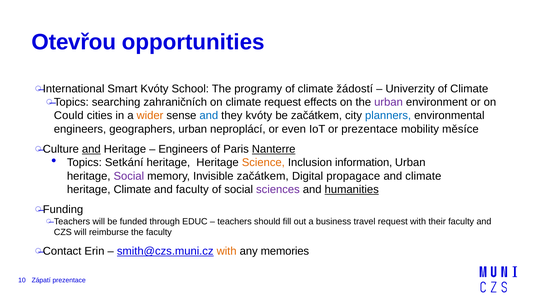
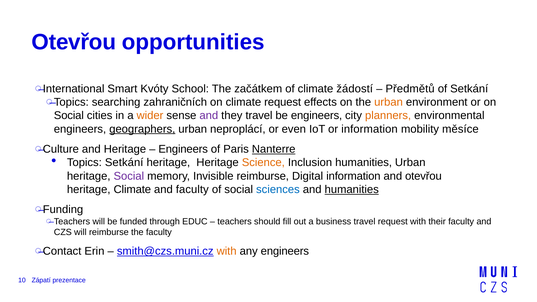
programy: programy -> začátkem (258, 89)
Univerzity: Univerzity -> Předmětů (410, 89)
Climate: Climate -> Setkání (469, 89)
urban colour: purple -> orange (389, 102)
Could: Could -> Social (69, 116)
and colour: blue -> purple (209, 116)
they kvóty: kvóty -> travel (259, 116)
be začátkem: začátkem -> engineers (317, 116)
planners colour: blue -> orange (388, 116)
geographers underline: none -> present (142, 129)
or prezentace: prezentace -> information (369, 129)
and underline: present -> none (91, 149)
Inclusion information: information -> humanities (364, 163)
Invisible začátkem: začátkem -> reimburse (263, 176)
Digital propagace: propagace -> information (353, 176)
and climate: climate -> otevřou (423, 176)
sciences colour: purple -> blue (278, 189)
any memories: memories -> engineers (285, 251)
